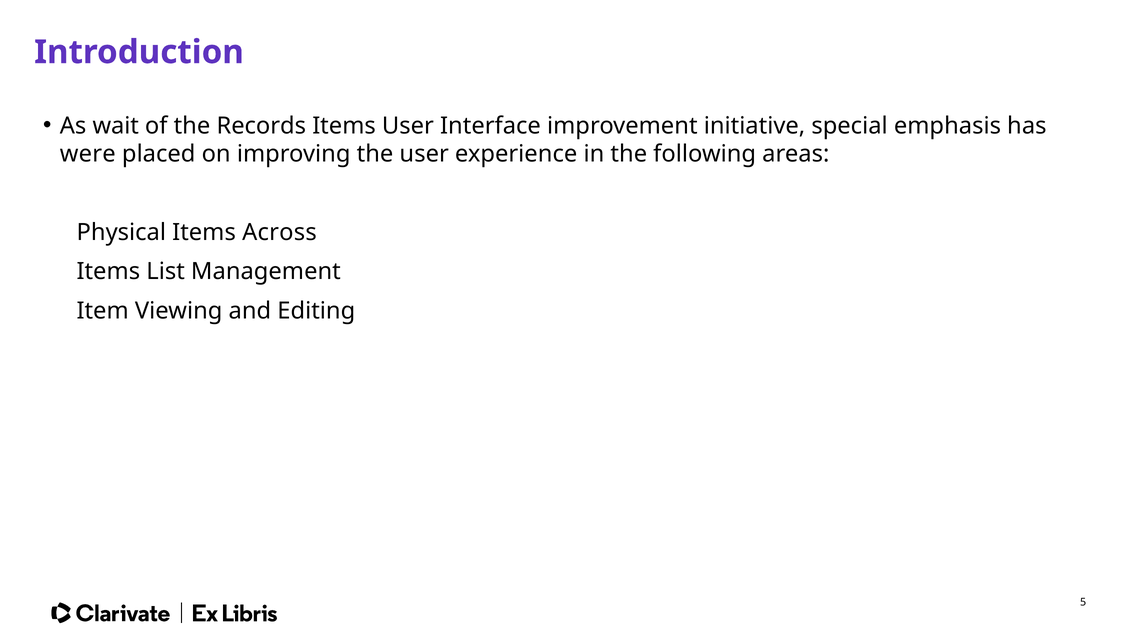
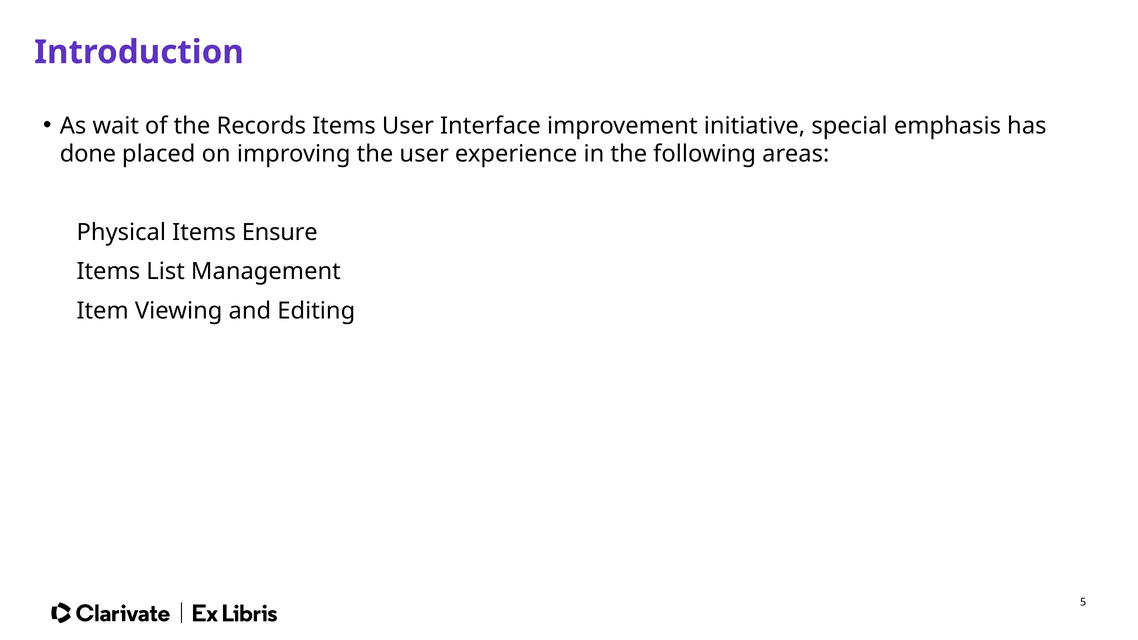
were: were -> done (88, 154)
Across: Across -> Ensure (280, 232)
